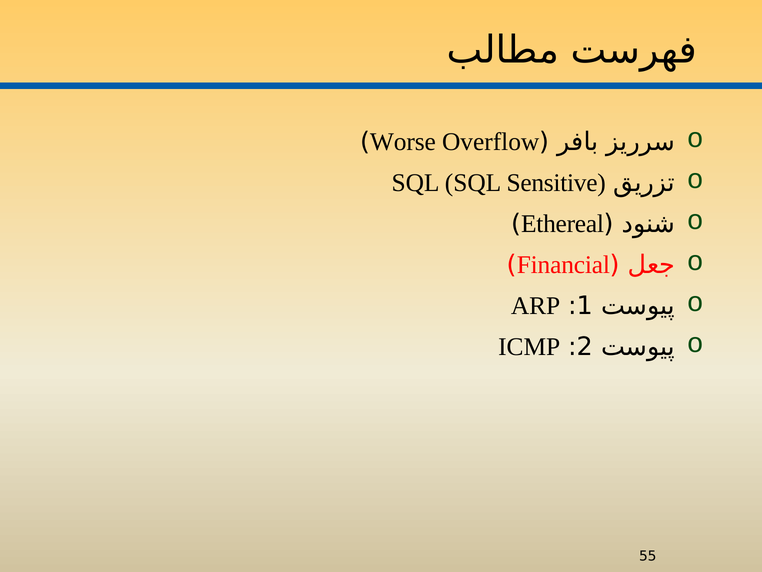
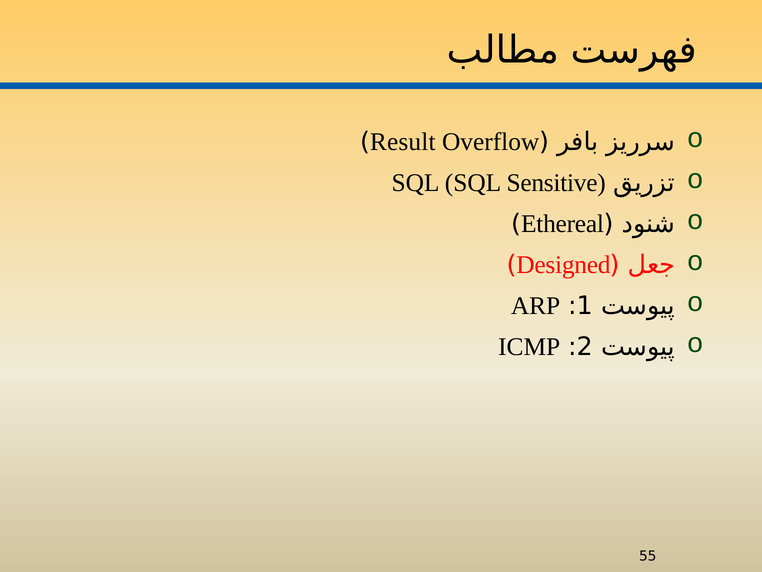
Worse: Worse -> Result (403, 142)
Financial: Financial -> Designed (563, 265)
